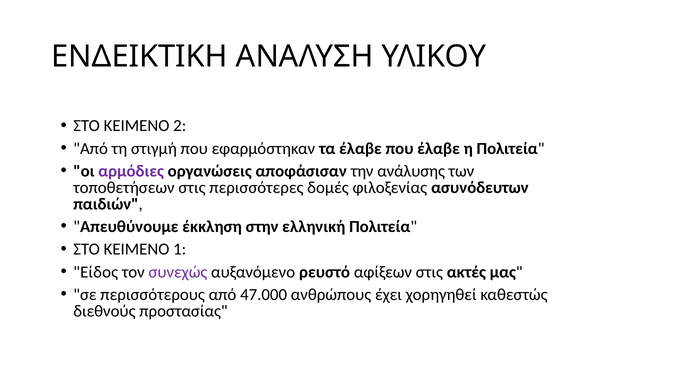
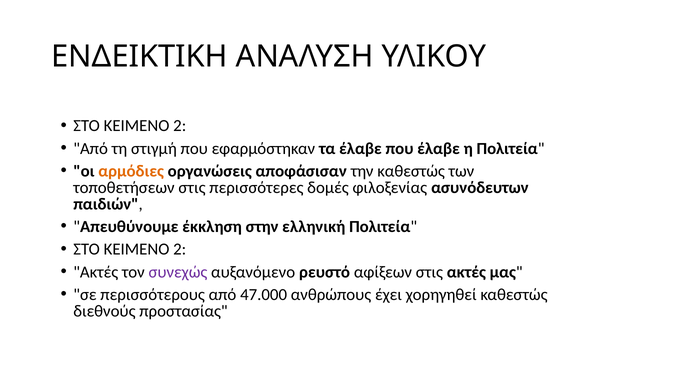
αρμόδιες colour: purple -> orange (131, 171)
την ανάλυσης: ανάλυσης -> καθεστώς (411, 171)
1: 1 -> 2 (180, 249)
Είδος: Είδος -> Ακτές (96, 272)
